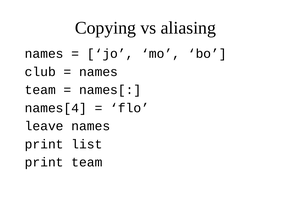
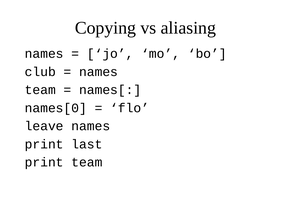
names[4: names[4 -> names[0 (56, 108)
list: list -> last (87, 144)
